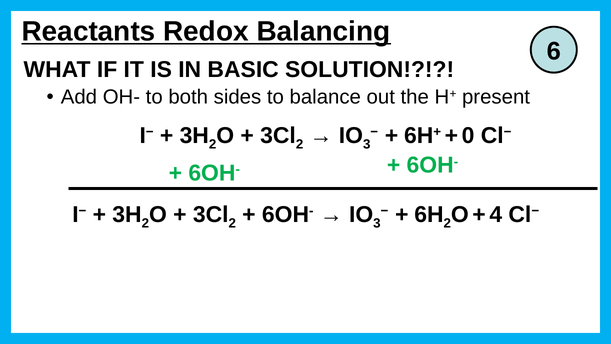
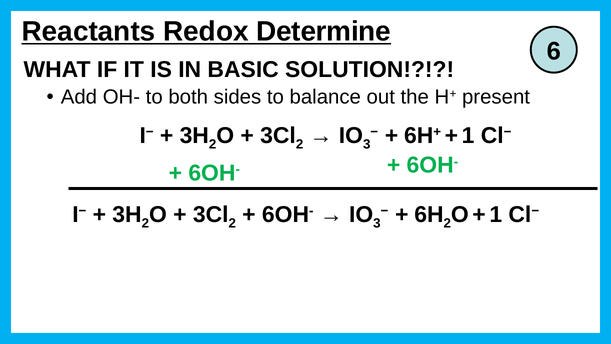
Balancing: Balancing -> Determine (324, 32)
0: 0 -> 1 (468, 135)
4: 4 -> 1 (496, 214)
